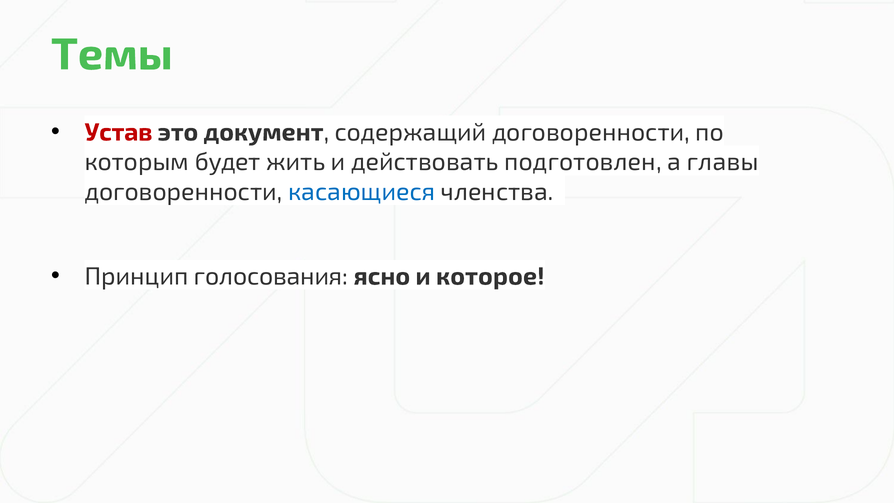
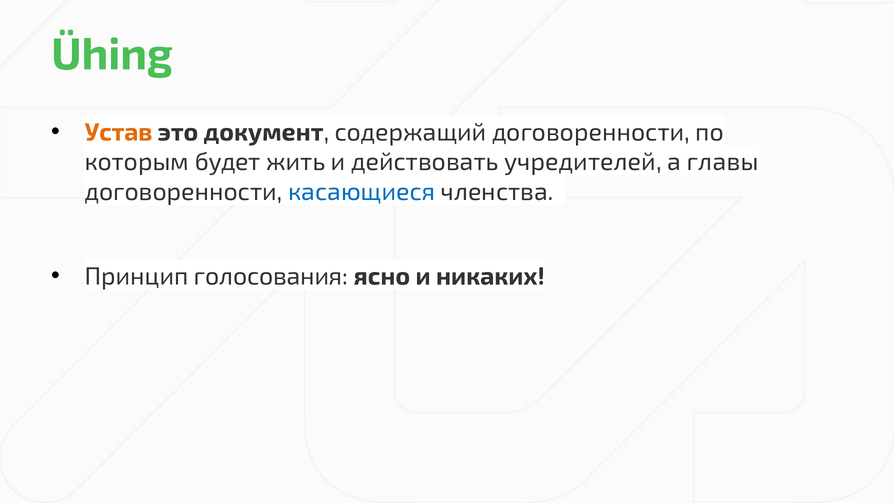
Темы: Темы -> Ühing (112, 55)
Устав colour: red -> orange (119, 132)
подготовлен: подготовлен -> учредителей (583, 162)
которое: которое -> никаких (490, 276)
